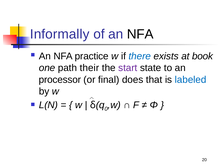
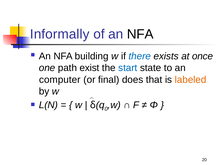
practice: practice -> building (92, 56)
book: book -> once (203, 56)
their: their -> exist (90, 68)
start colour: purple -> blue (128, 68)
processor: processor -> computer (60, 80)
labeled colour: blue -> orange (191, 80)
